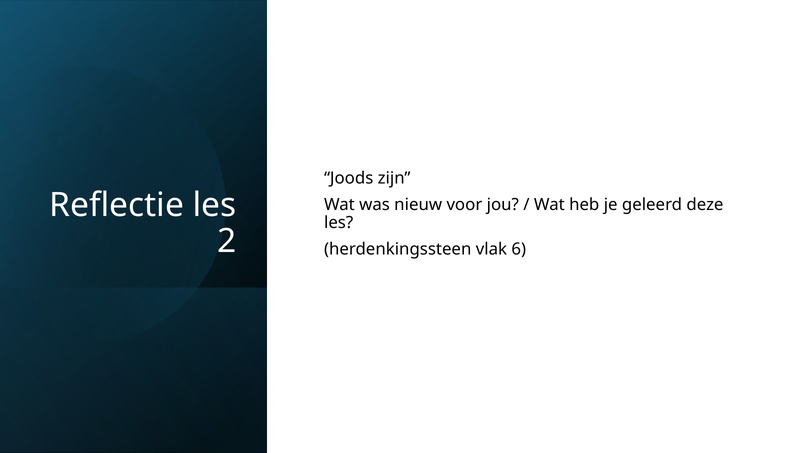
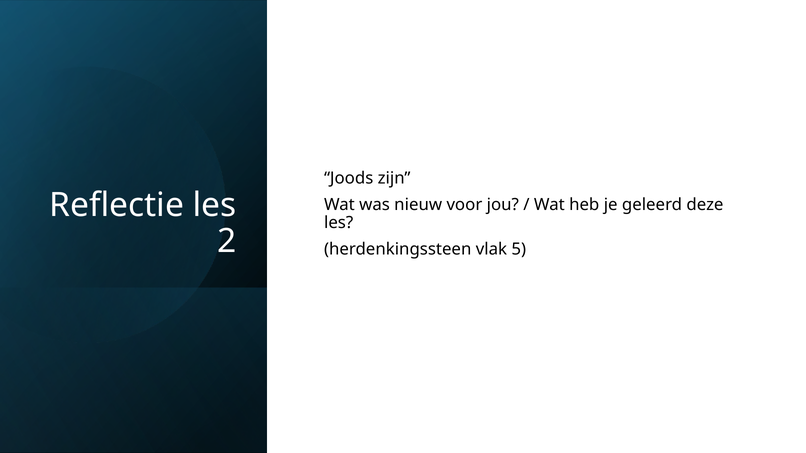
6: 6 -> 5 (519, 250)
